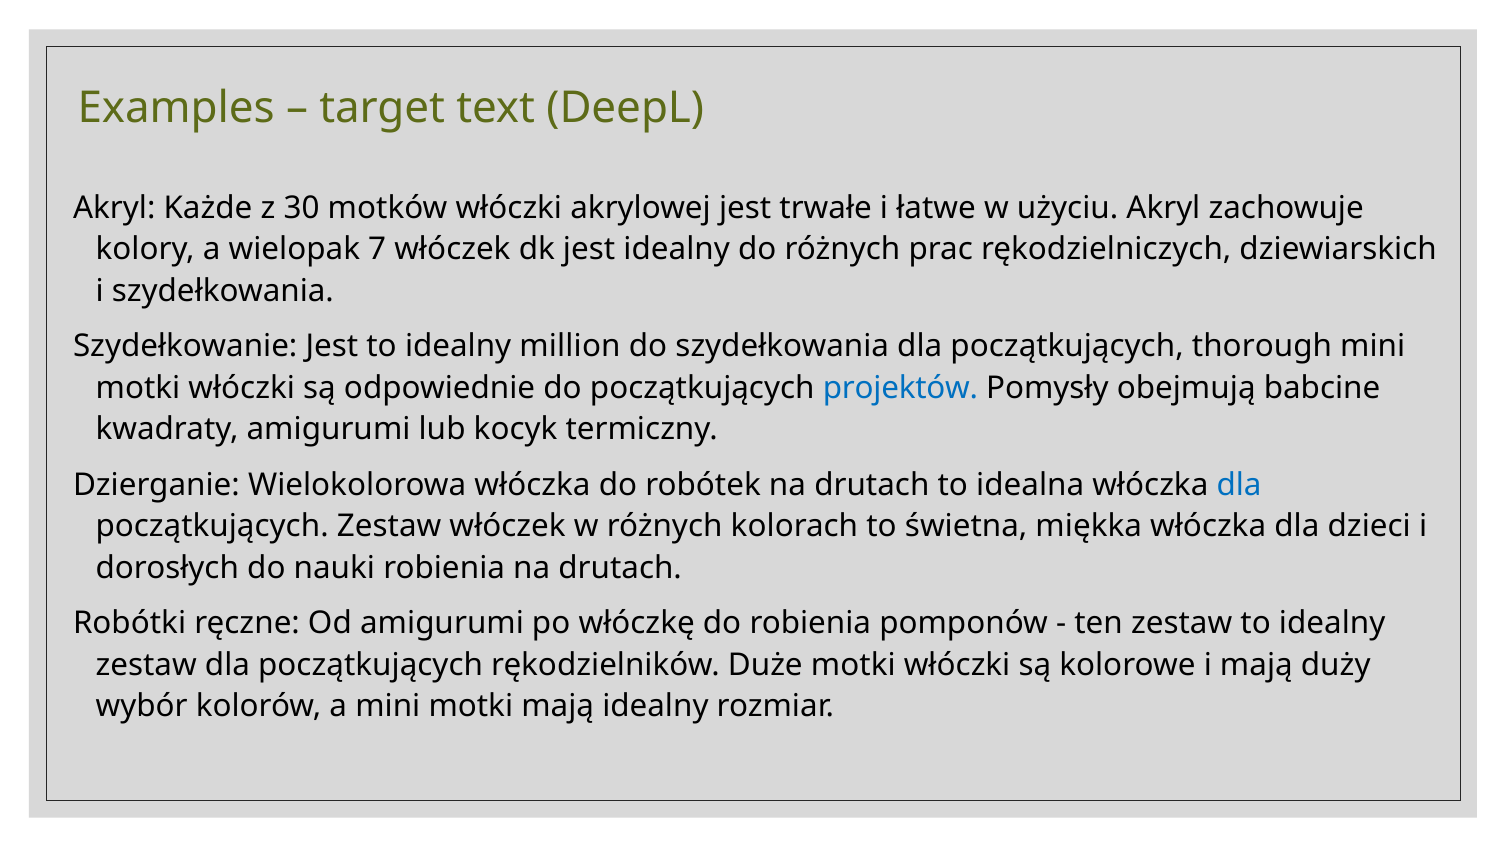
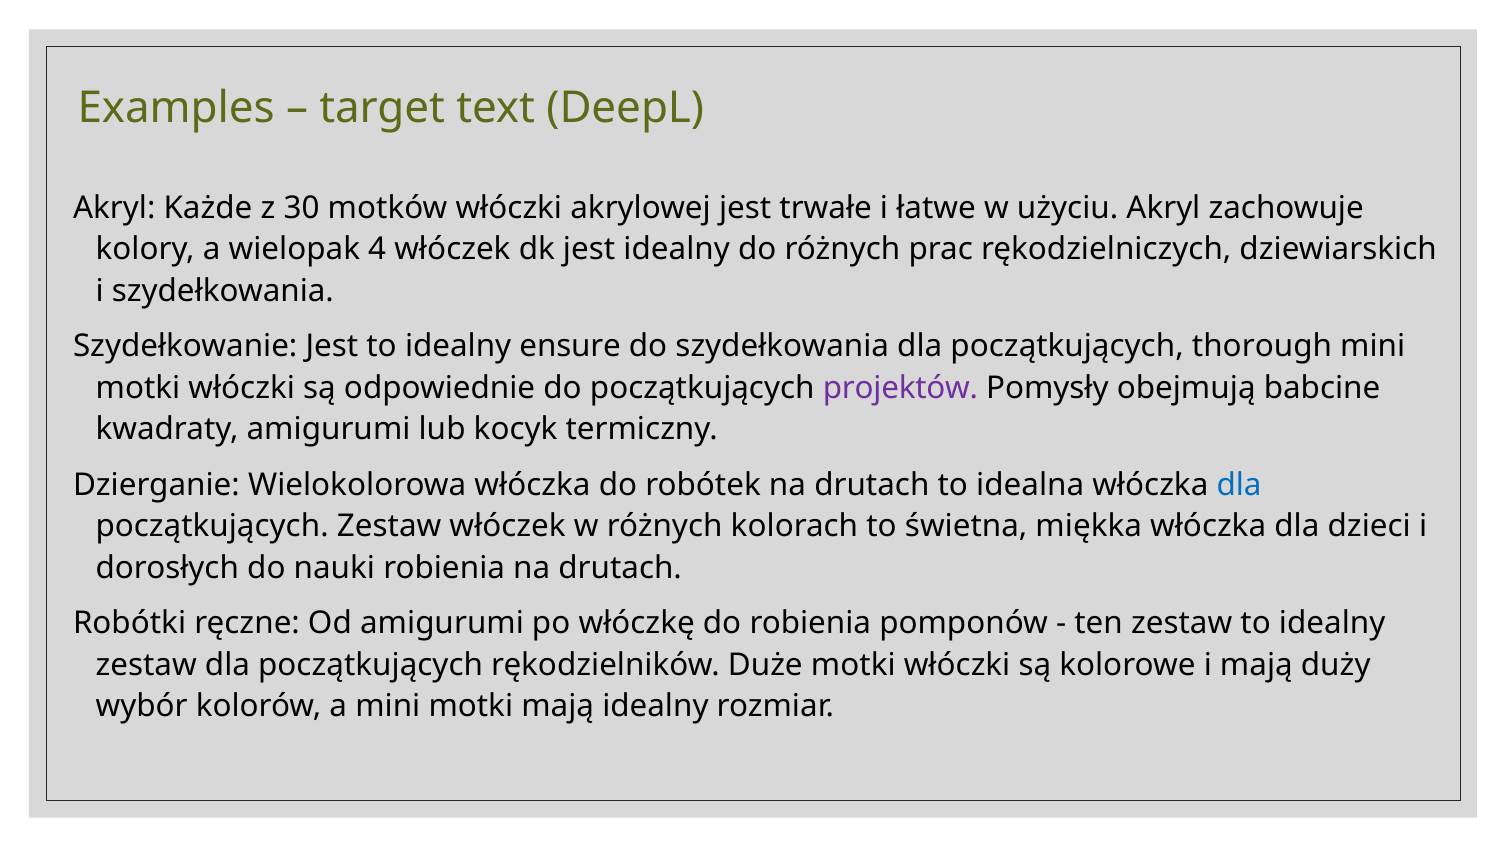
7: 7 -> 4 (377, 250)
million: million -> ensure (570, 347)
projektów colour: blue -> purple (901, 388)
